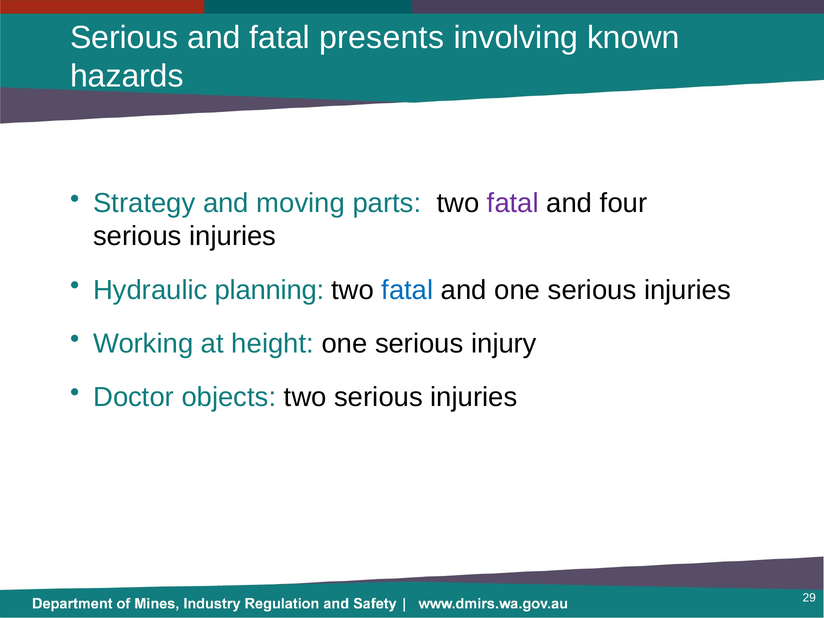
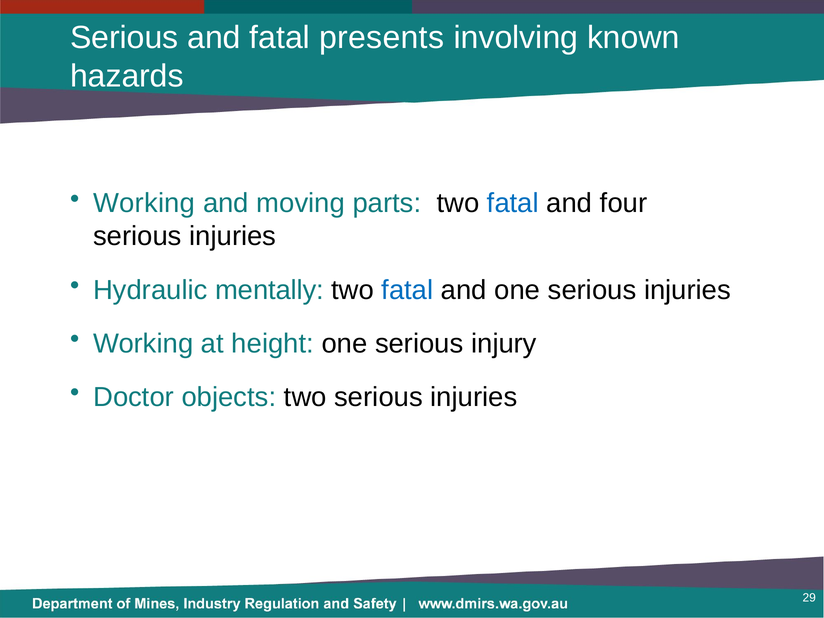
Strategy: Strategy -> Working (144, 203)
fatal colour: purple -> blue (513, 203)
planning: planning -> mentally (269, 290)
